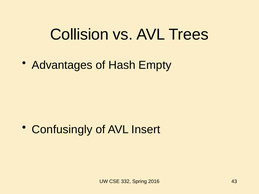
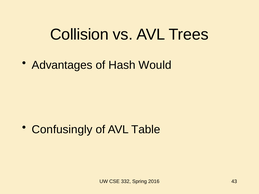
Empty: Empty -> Would (155, 65)
Insert: Insert -> Table (146, 130)
